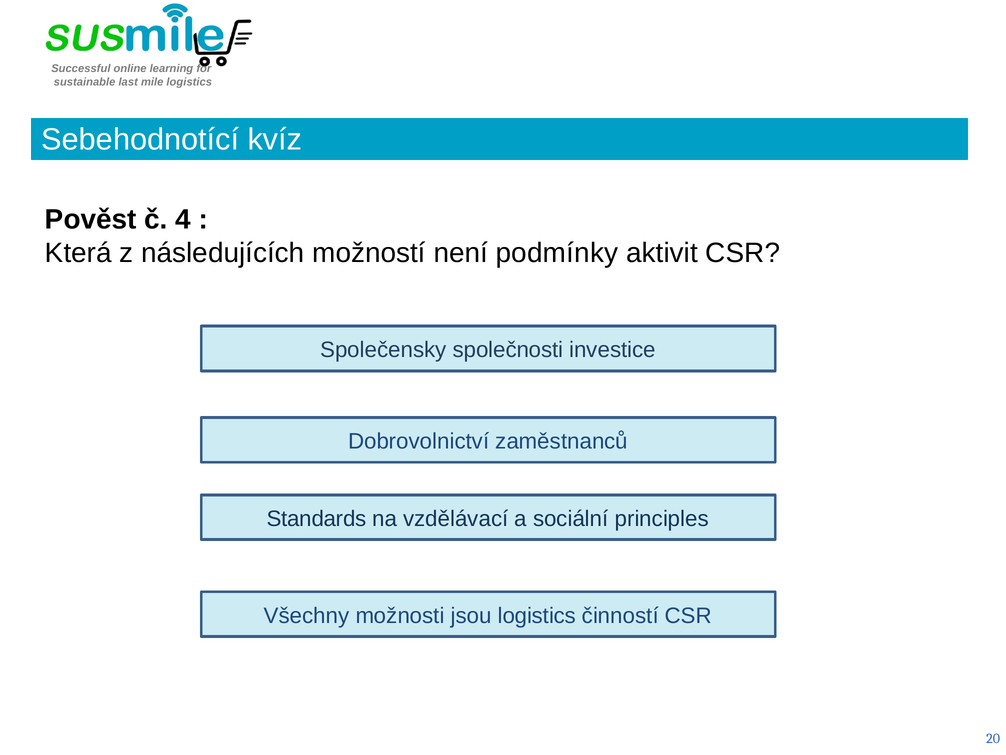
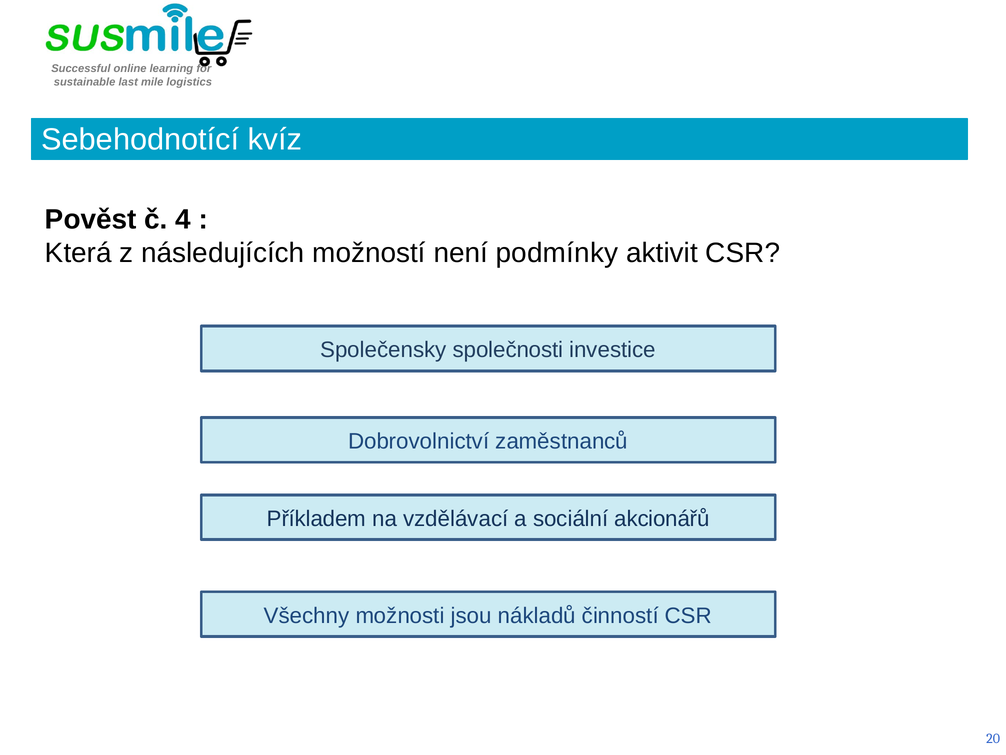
Standards: Standards -> Příkladem (317, 518)
principles: principles -> akcionářů (662, 518)
jsou logistics: logistics -> nákladů (537, 615)
